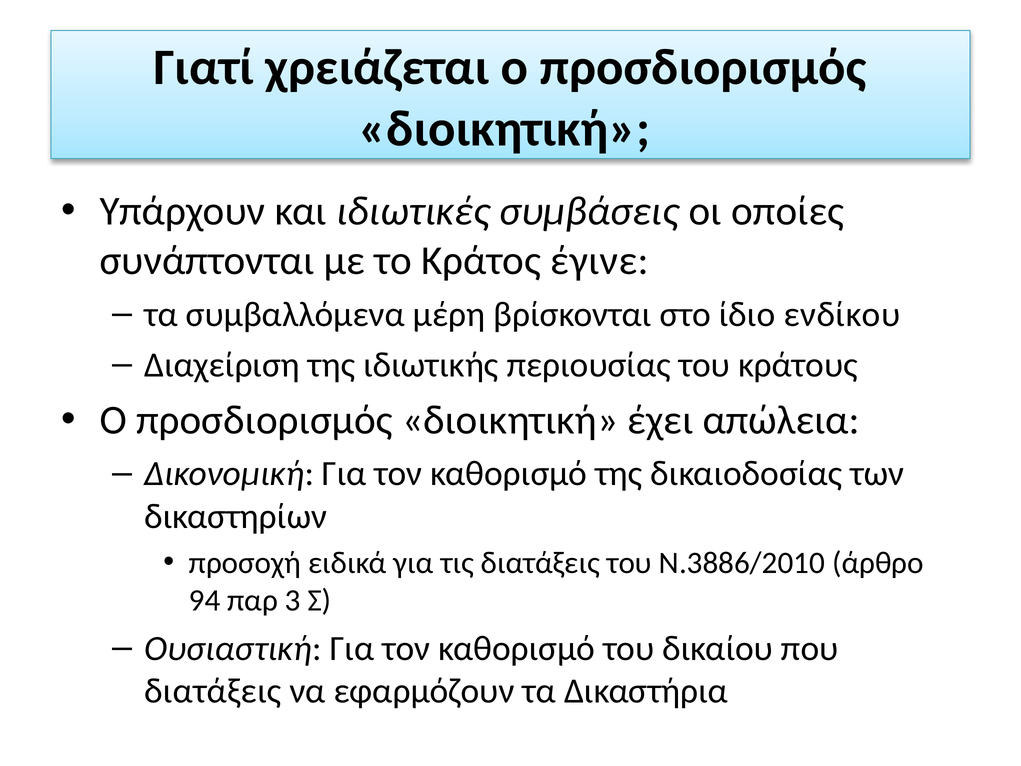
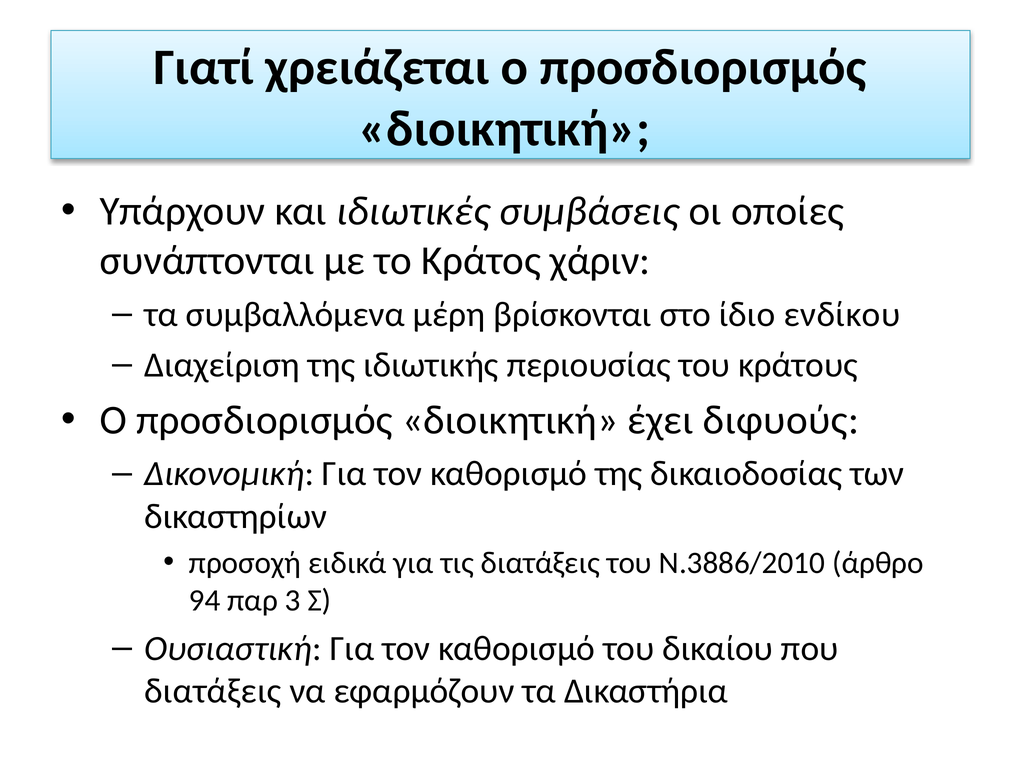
έγινε: έγινε -> χάριν (600, 261)
απώλεια: απώλεια -> διφυούς (781, 420)
